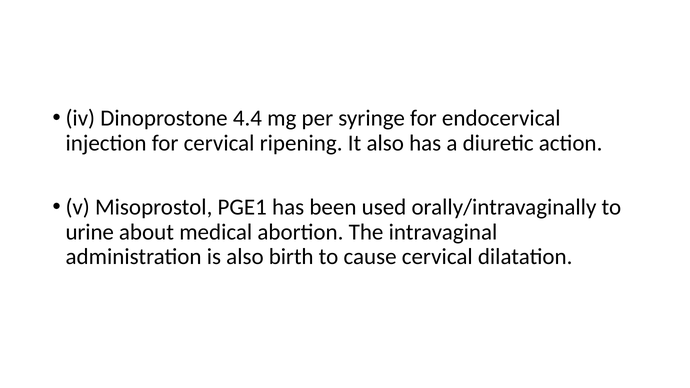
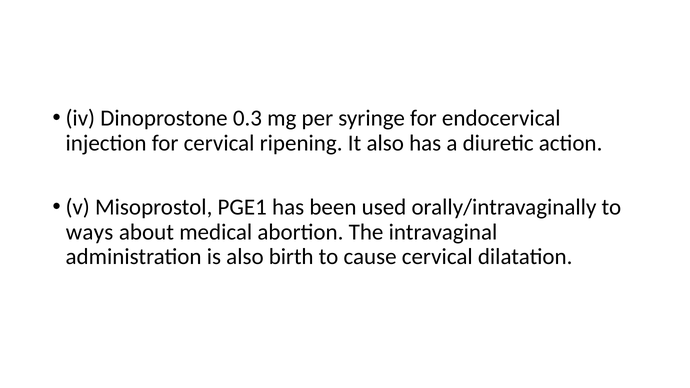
4.4: 4.4 -> 0.3 (247, 118)
urine: urine -> ways (90, 232)
